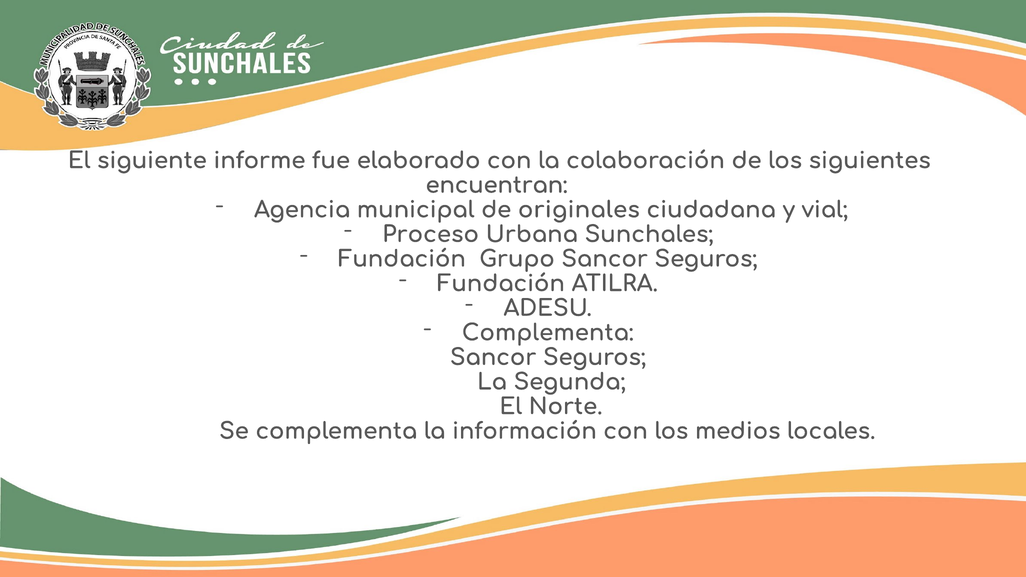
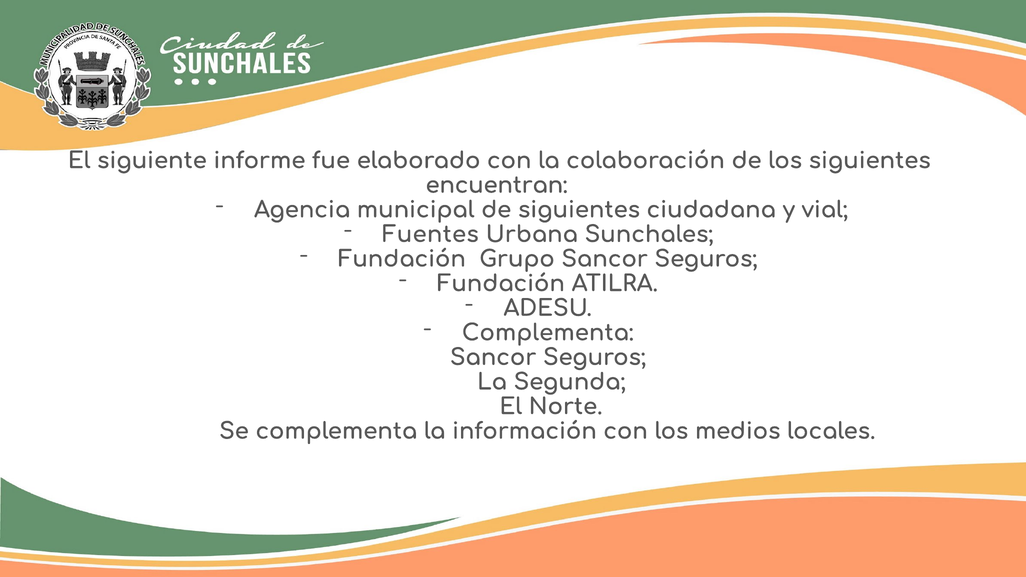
de originales: originales -> siguientes (579, 210)
Proceso: Proceso -> Fuentes (431, 235)
